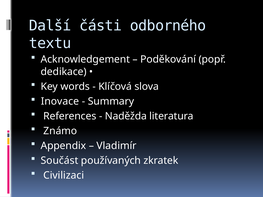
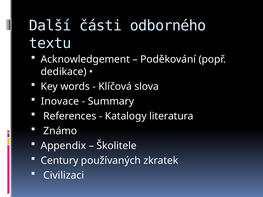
Naděžda: Naděžda -> Katalogy (126, 116)
Vladimír: Vladimír -> Školitele (117, 146)
Součást: Součást -> Century (60, 161)
